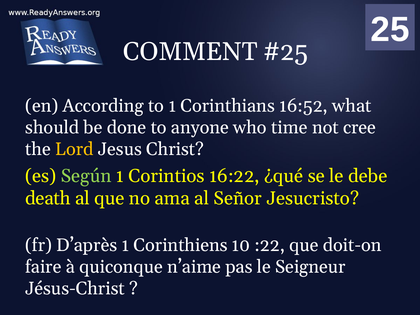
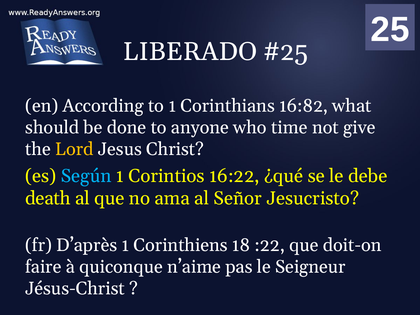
COMMENT: COMMENT -> LIBERADO (190, 52)
16:52: 16:52 -> 16:82 (304, 106)
cree: cree -> give (359, 128)
Según colour: light green -> light blue (86, 176)
Corinthiens 10: 10 -> 18 (241, 245)
